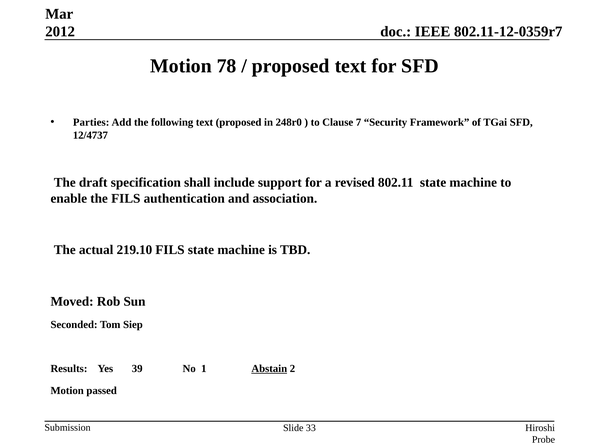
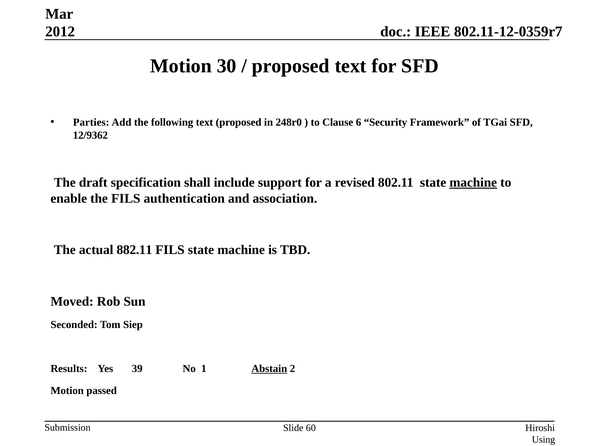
78: 78 -> 30 (227, 66)
7: 7 -> 6 (359, 122)
12/4737: 12/4737 -> 12/9362 (90, 135)
machine underline: none -> present (473, 182)
219.10: 219.10 -> 882.11 (134, 250)
33: 33 -> 60 (311, 427)
Probe: Probe -> Using (544, 439)
